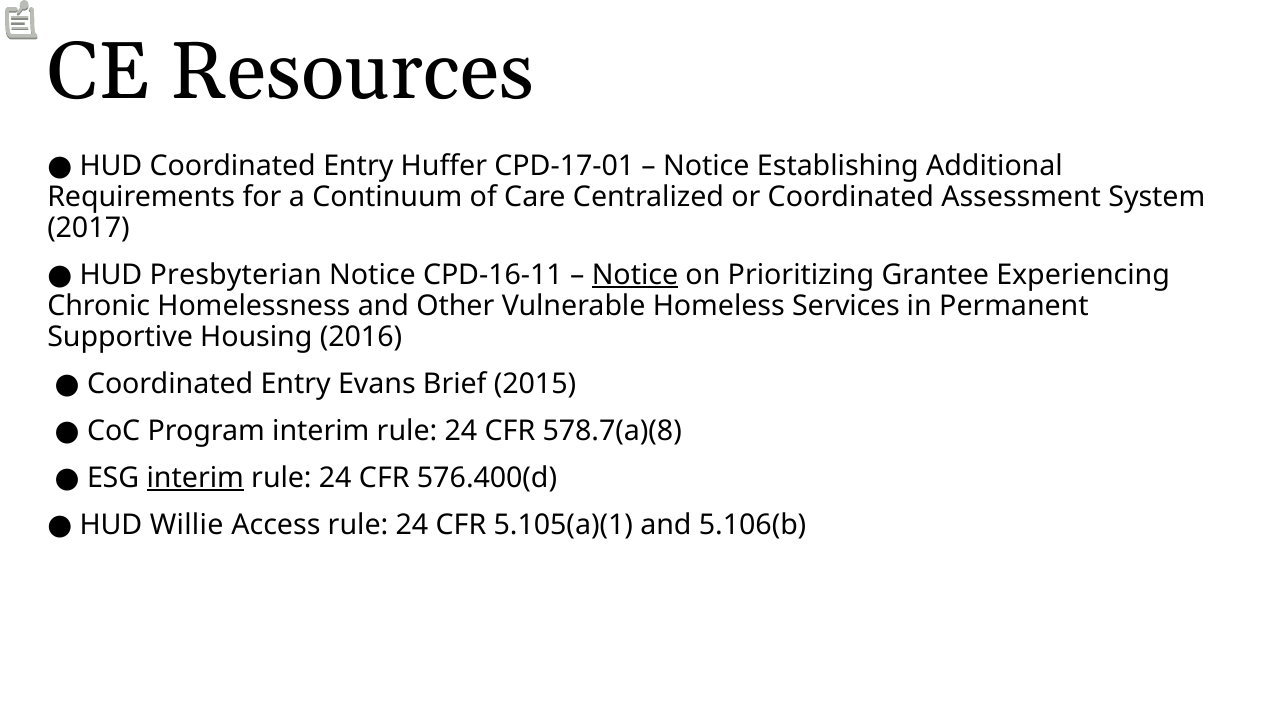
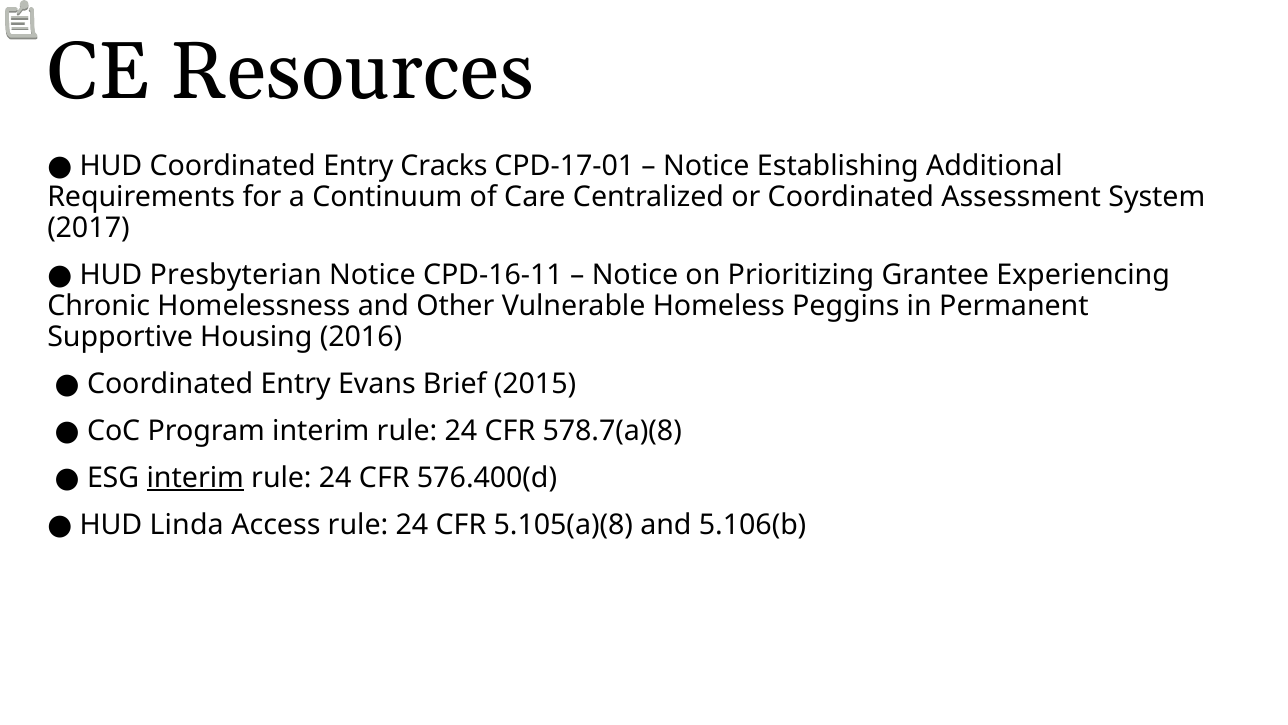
Huffer: Huffer -> Cracks (444, 166)
Notice underline: present -> none (635, 275)
Services: Services -> Peggins (846, 306)
Willie: Willie -> Linda (187, 525)
5.105(a)(1: 5.105(a)(1 -> 5.105(a)(8 (563, 525)
